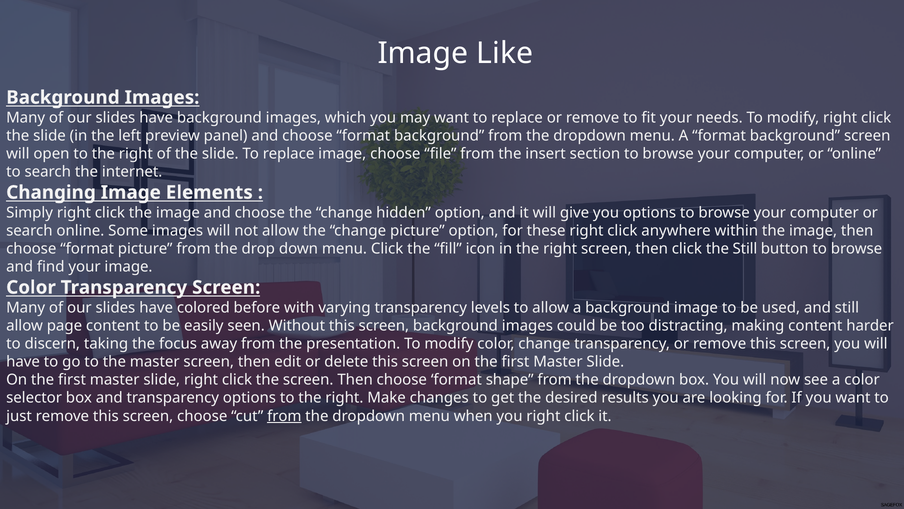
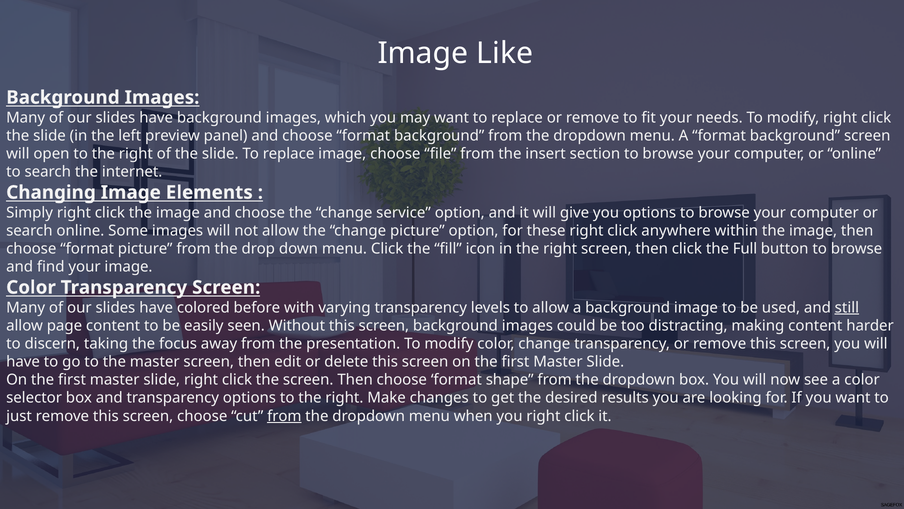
hidden: hidden -> service (404, 212)
the Still: Still -> Full (745, 249)
still underline: none -> present (847, 307)
